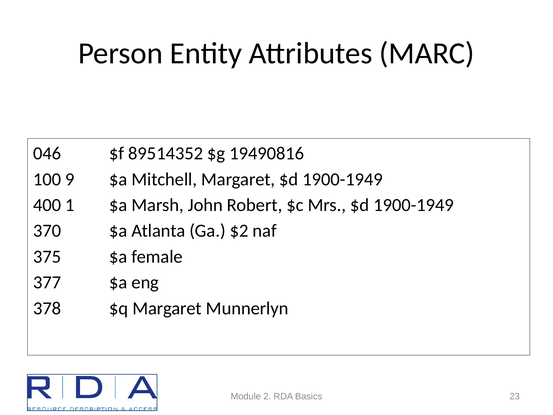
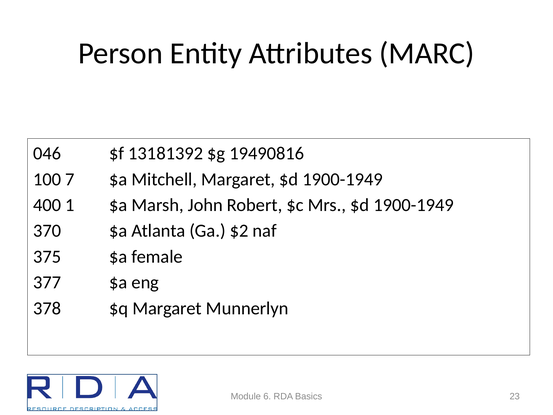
89514352: 89514352 -> 13181392 (166, 153)
9: 9 -> 7 (70, 179)
2: 2 -> 6 (267, 396)
